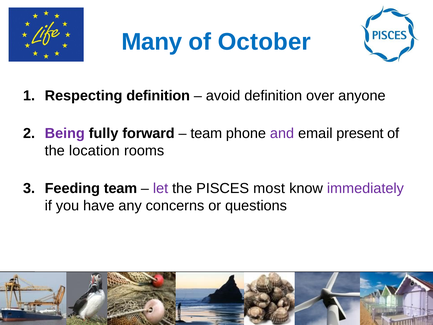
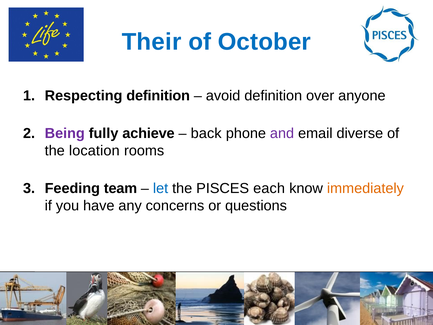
Many: Many -> Their (152, 42)
forward: forward -> achieve (148, 133)
team: team -> back (206, 133)
present: present -> diverse (360, 133)
let colour: purple -> blue (161, 188)
most: most -> each (269, 188)
immediately colour: purple -> orange (365, 188)
